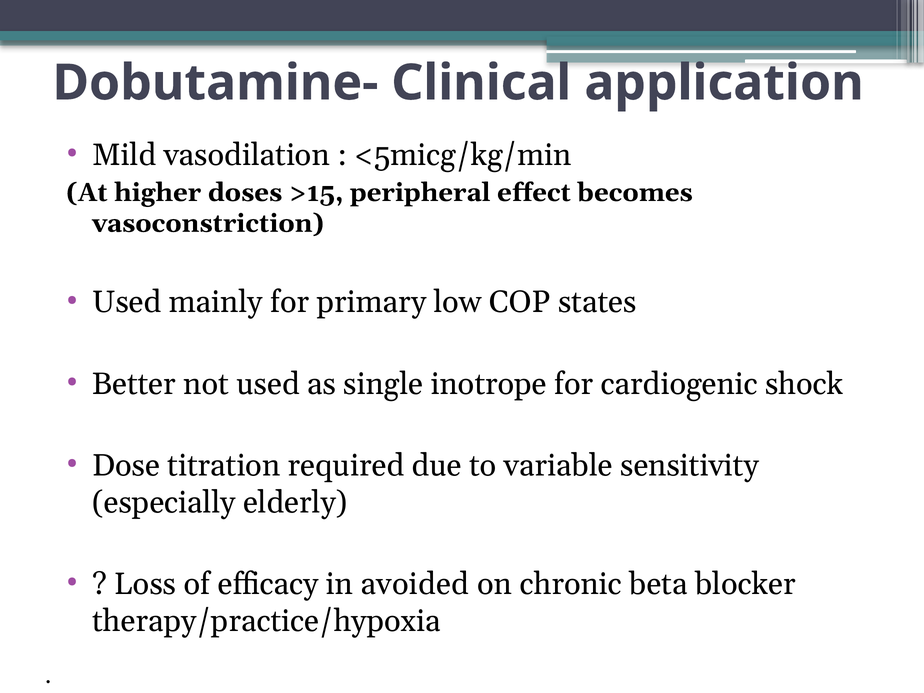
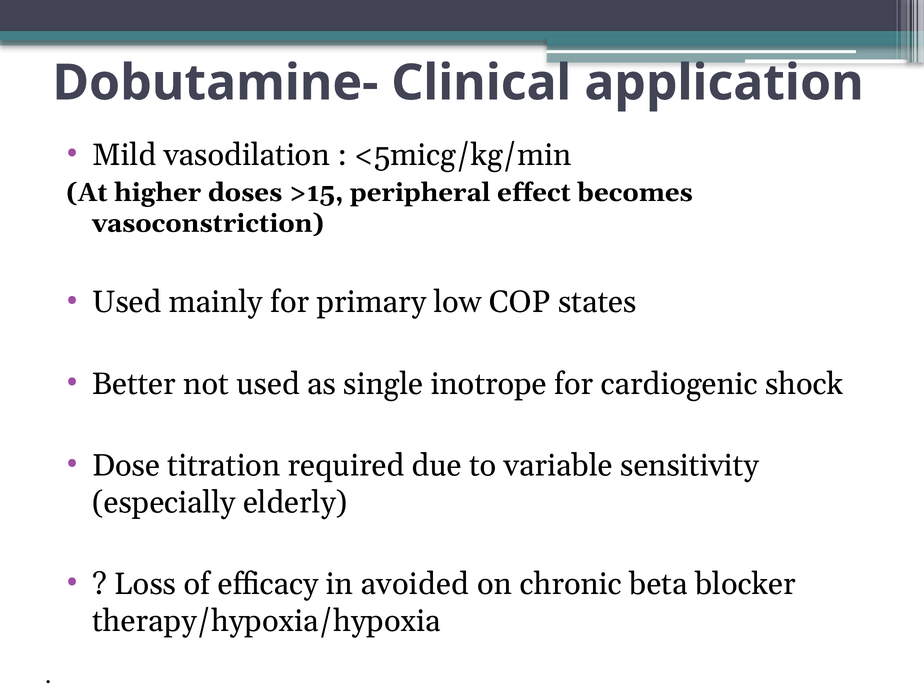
therapy/practice/hypoxia: therapy/practice/hypoxia -> therapy/hypoxia/hypoxia (267, 621)
